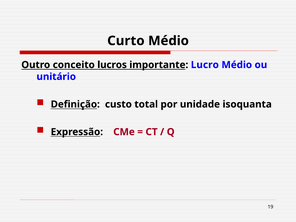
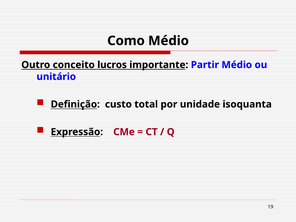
Curto: Curto -> Como (126, 41)
Lucro: Lucro -> Partir (205, 65)
